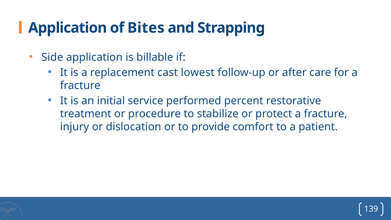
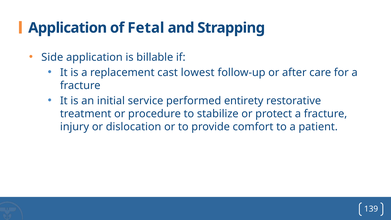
Bites: Bites -> Fetal (146, 28)
percent: percent -> entirety (244, 101)
